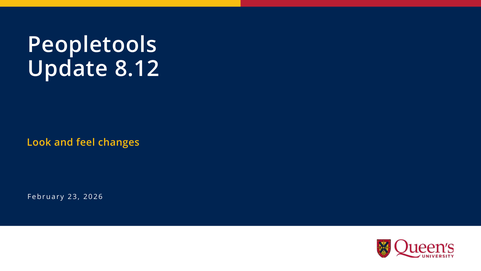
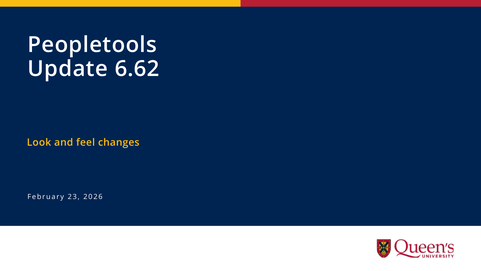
8.12: 8.12 -> 6.62 (137, 69)
